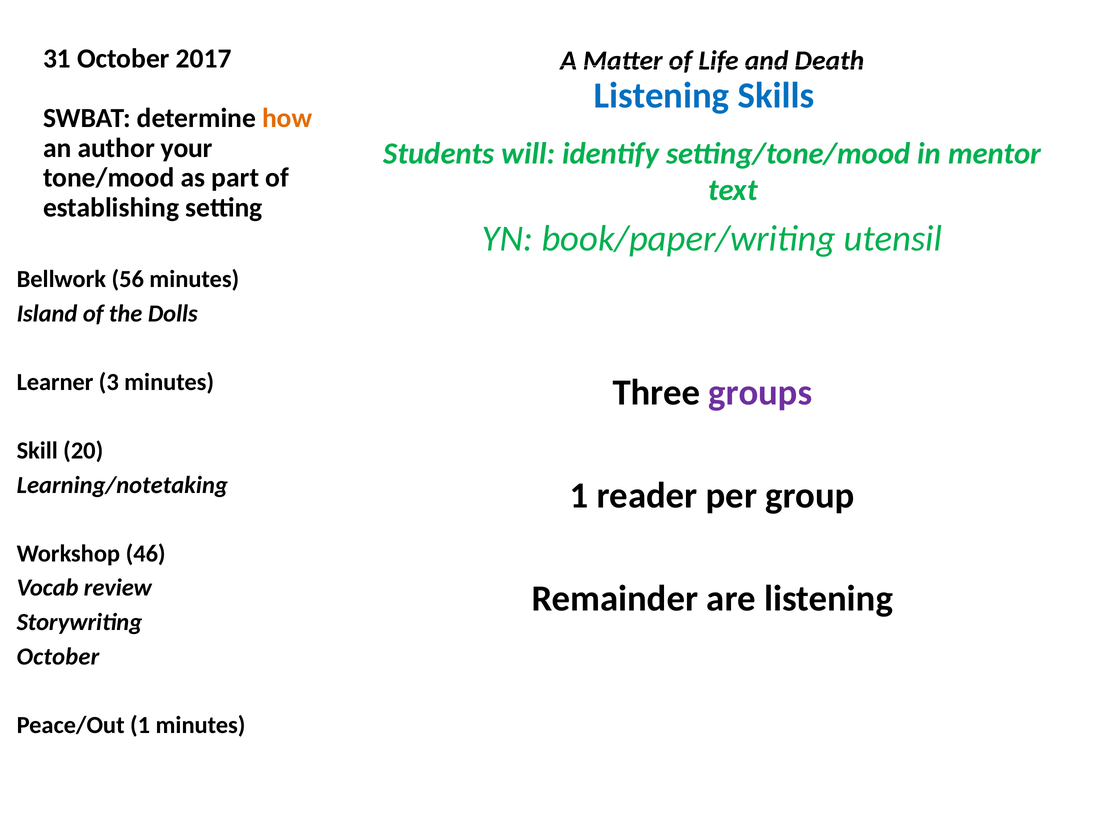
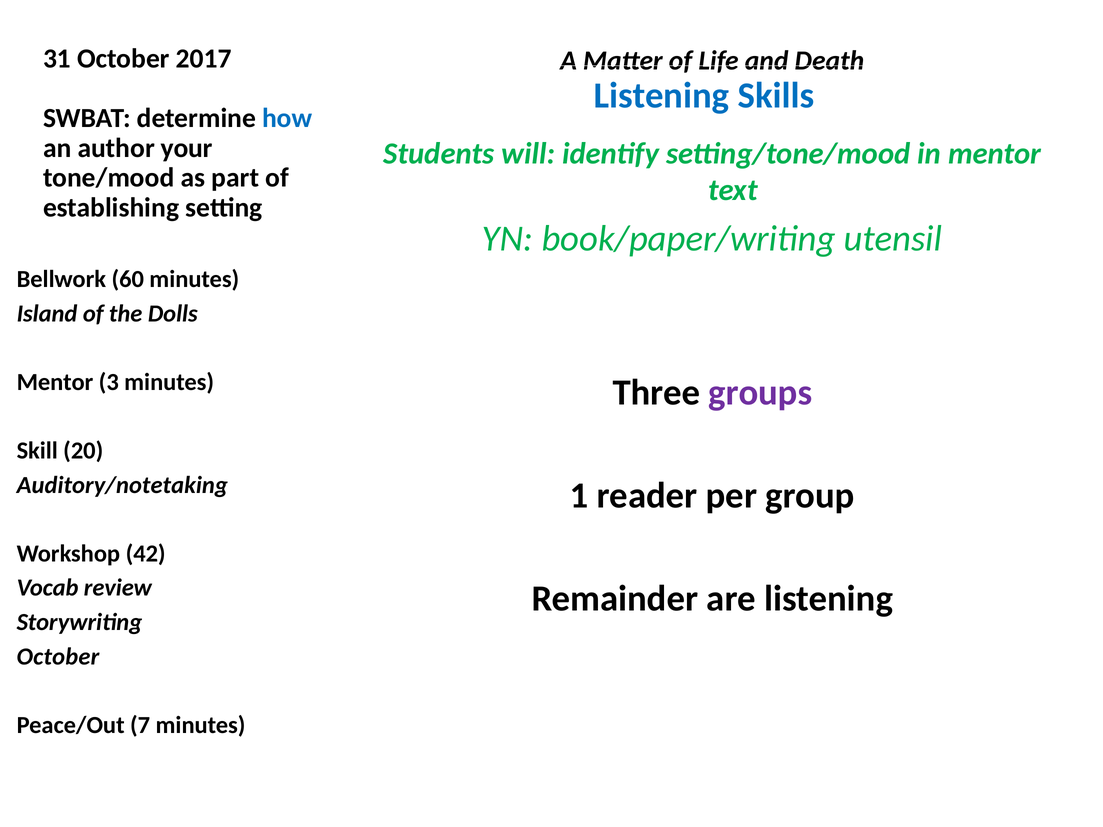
how colour: orange -> blue (287, 118)
56: 56 -> 60 (128, 279)
Learner: Learner -> Mentor (55, 382)
Learning/notetaking: Learning/notetaking -> Auditory/notetaking (122, 485)
46: 46 -> 42 (146, 554)
Peace/Out 1: 1 -> 7 (140, 725)
